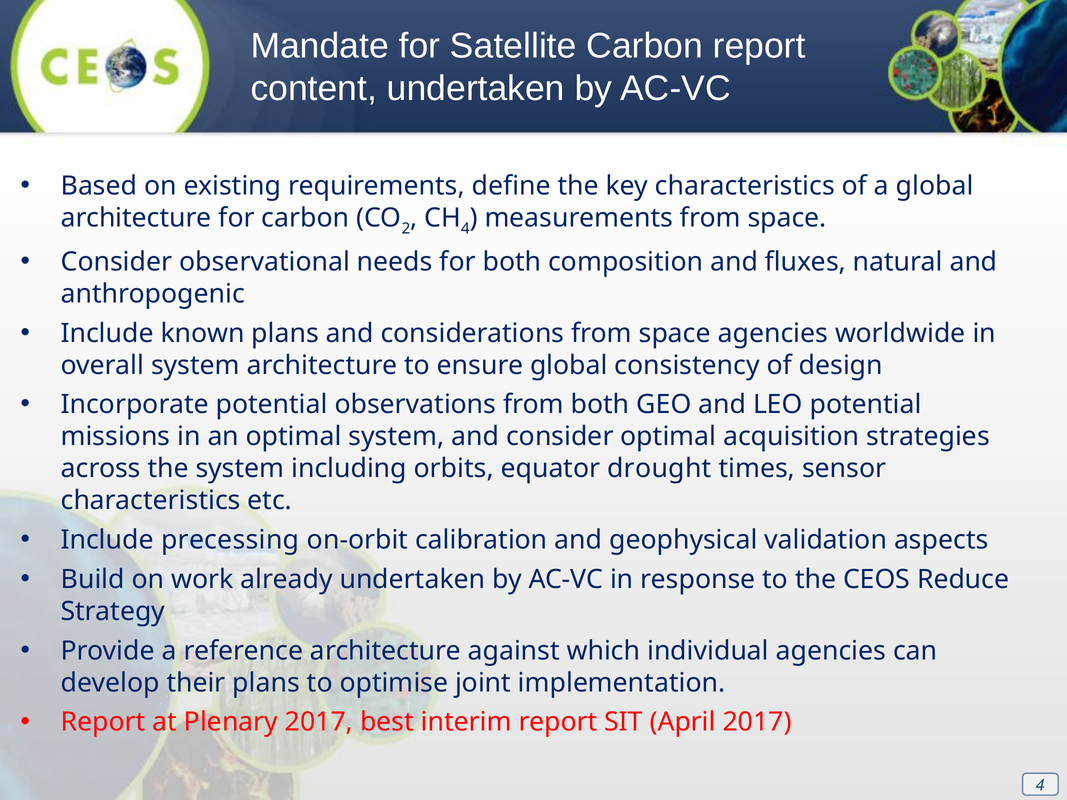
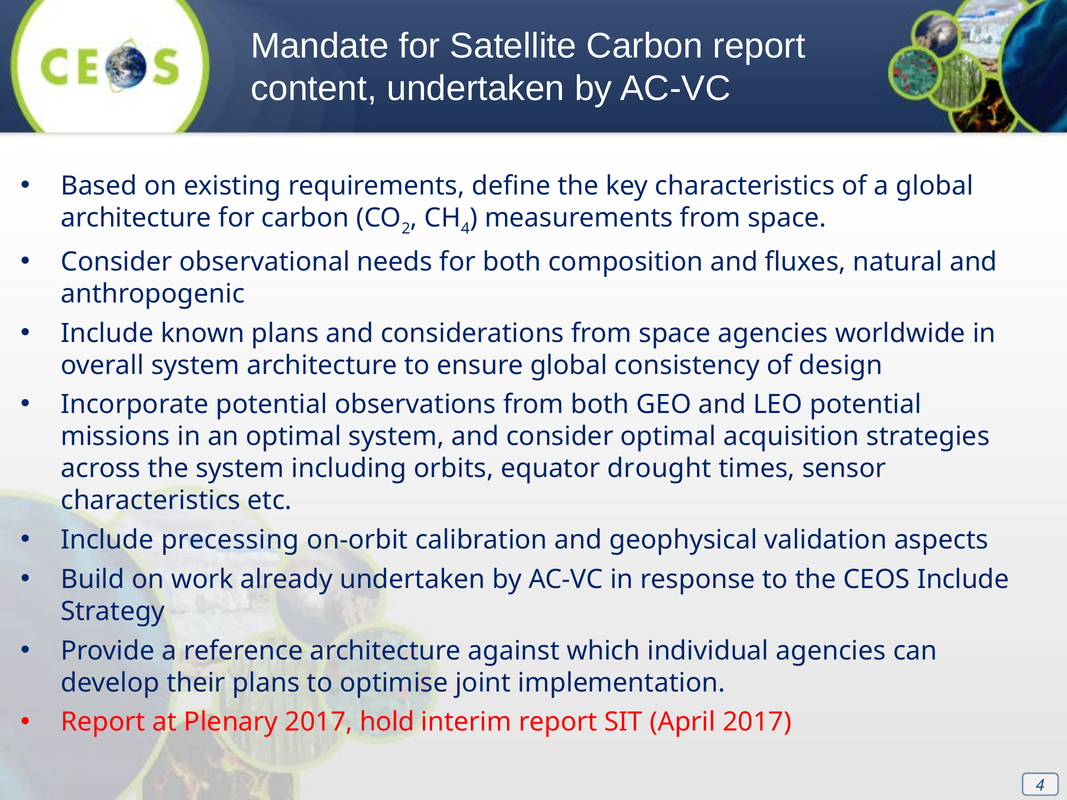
CEOS Reduce: Reduce -> Include (963, 580)
best: best -> hold (387, 722)
